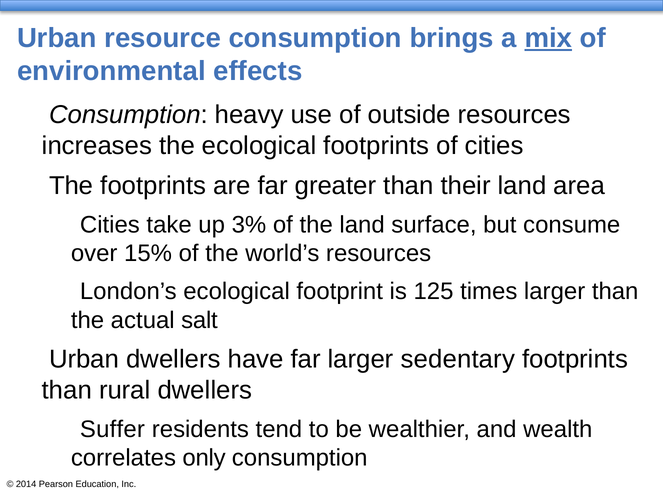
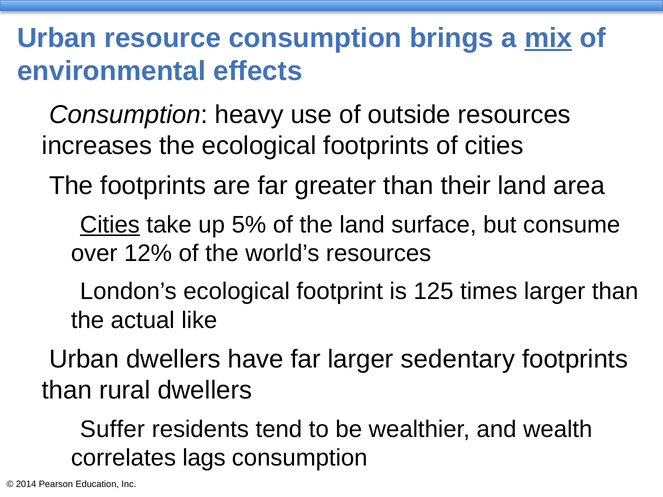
Cities underline: none -> present (110, 225)
3%: 3% -> 5% (249, 225)
15%: 15% -> 12% (148, 254)
salt: salt -> like (199, 320)
only: only -> lags (204, 458)
